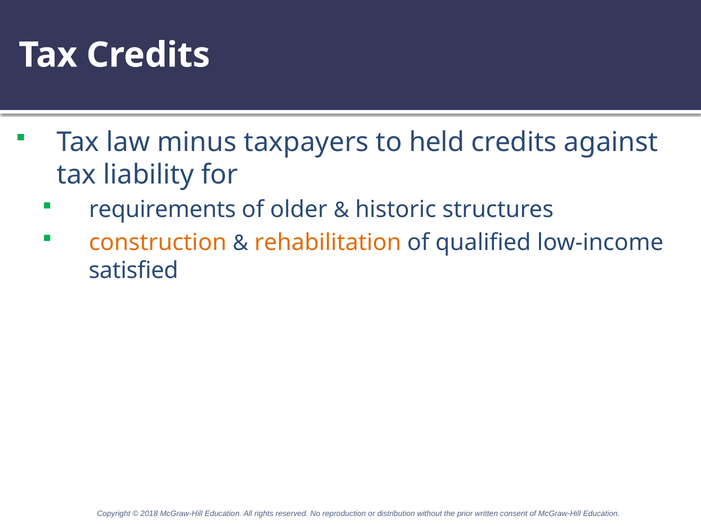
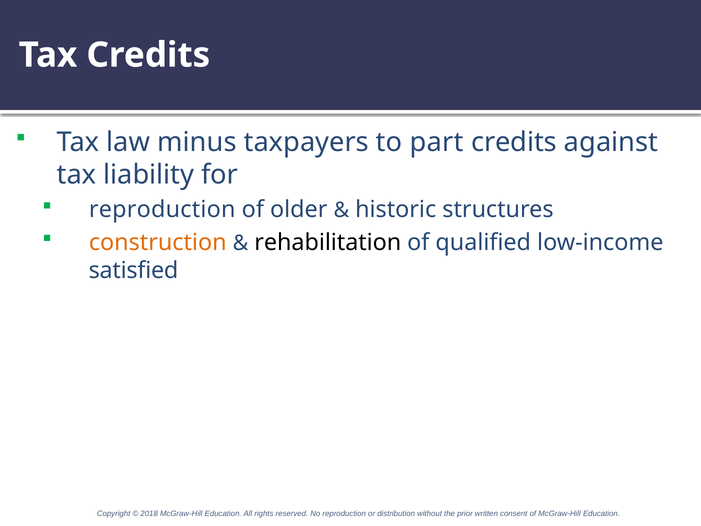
held: held -> part (437, 142)
requirements: requirements -> reproduction (162, 210)
rehabilitation colour: orange -> black (328, 242)
